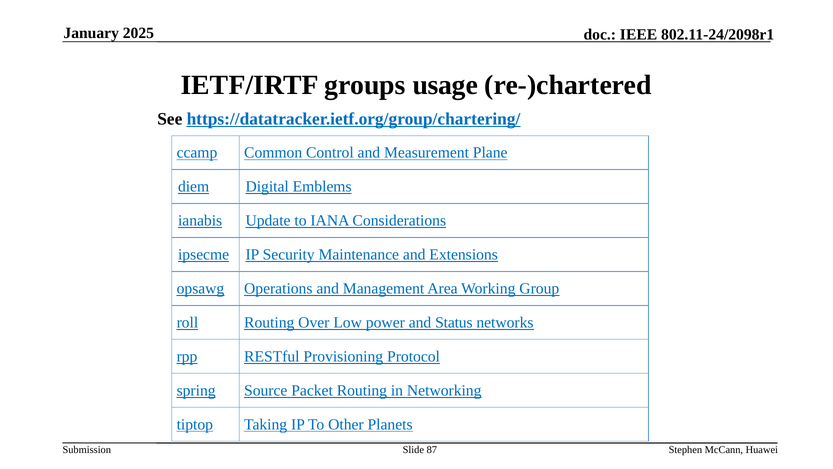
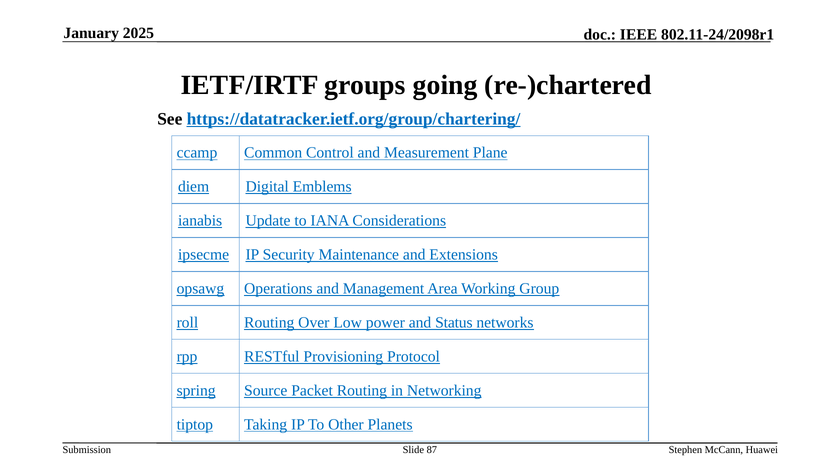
usage: usage -> going (445, 85)
